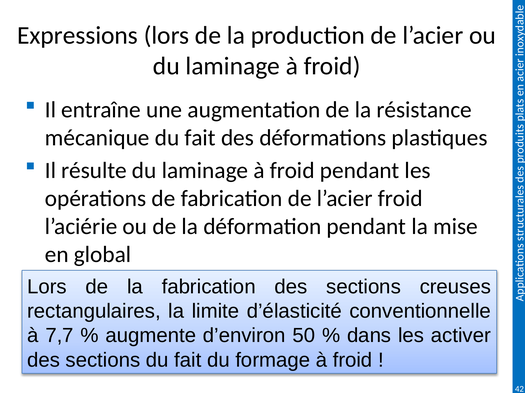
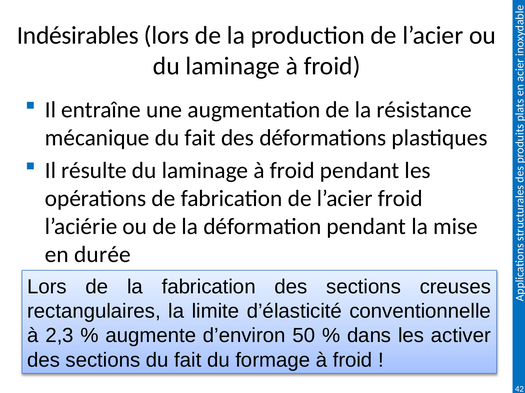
Expressions: Expressions -> Indésirables (78, 35)
global: global -> durée (102, 255)
7,7: 7,7 -> 2,3 (60, 336)
